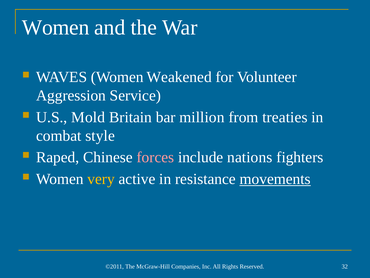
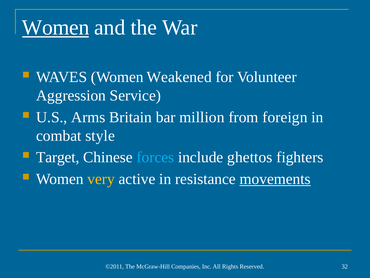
Women underline: none -> present (56, 28)
Mold: Mold -> Arms (88, 117)
treaties: treaties -> foreign (285, 117)
Raped: Raped -> Target (58, 157)
forces colour: pink -> light blue (155, 157)
nations: nations -> ghettos (250, 157)
